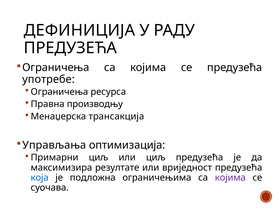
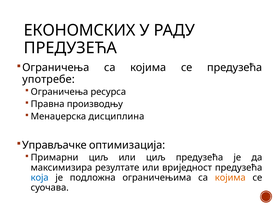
ДЕФИНИЦИЈА: ДЕФИНИЦИЈА -> ЕКОНОМСКИХ (80, 30)
трансакција: трансакција -> дисциплина (116, 117)
Управљања: Управљања -> Управљачке (54, 145)
којима colour: purple -> orange (230, 178)
